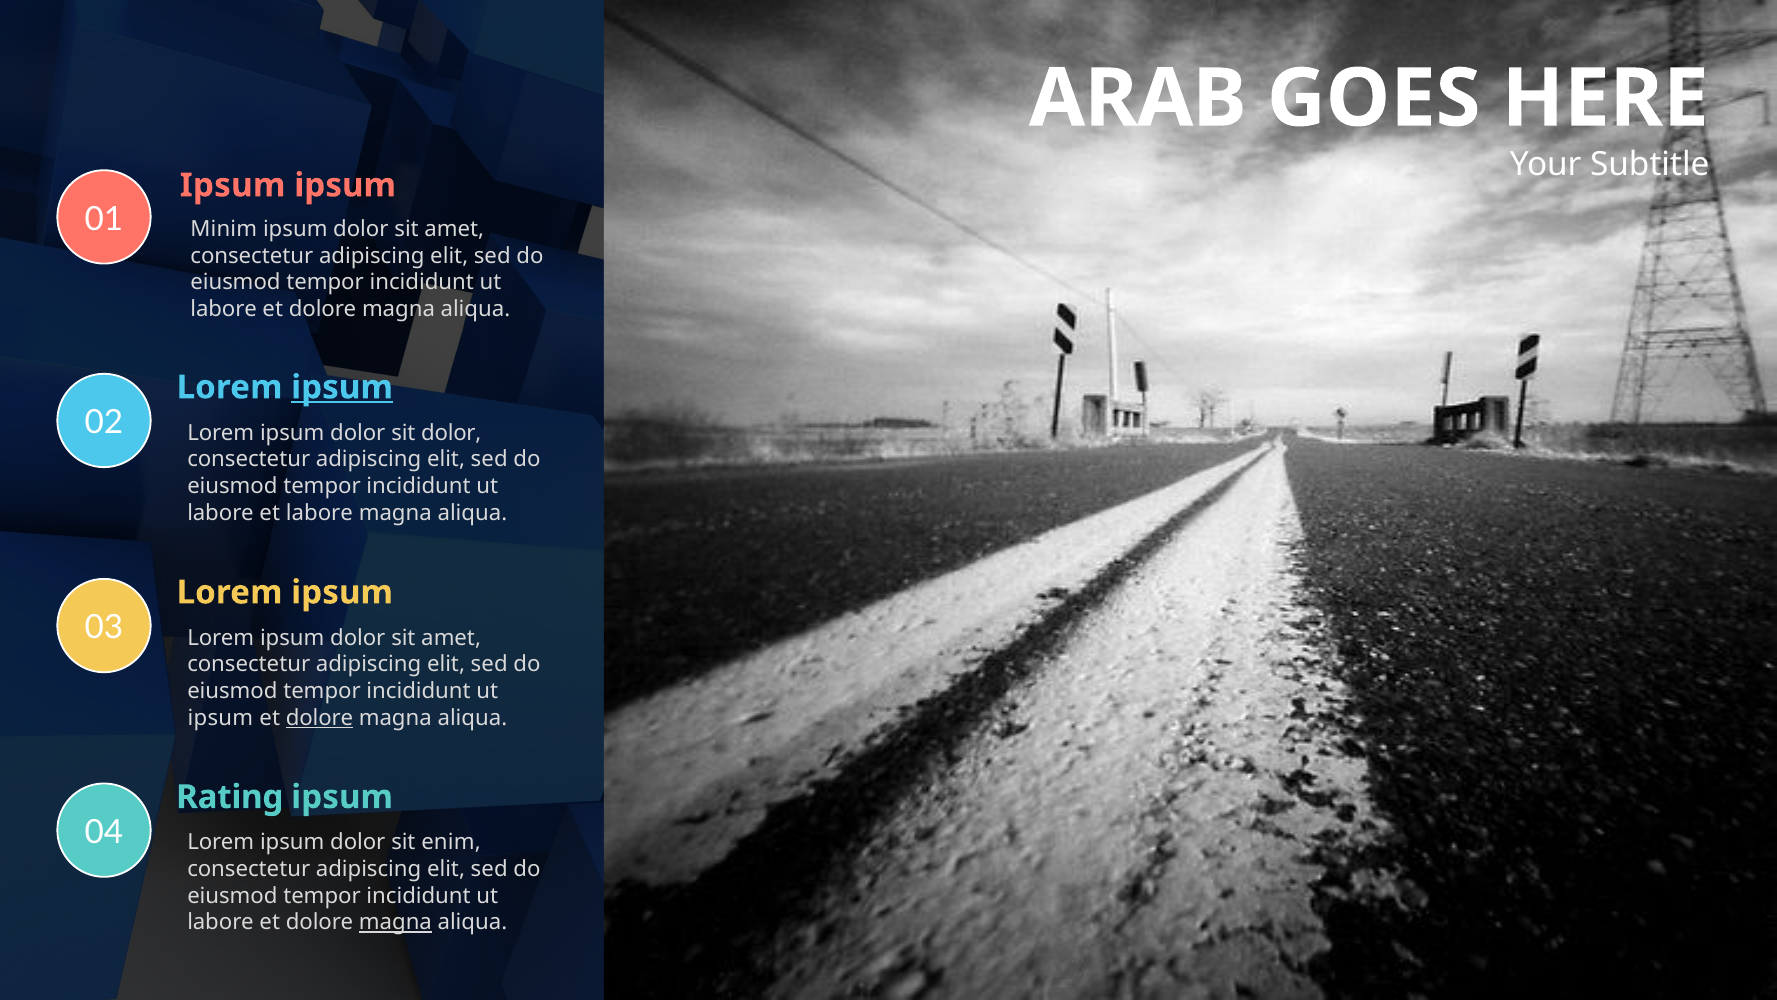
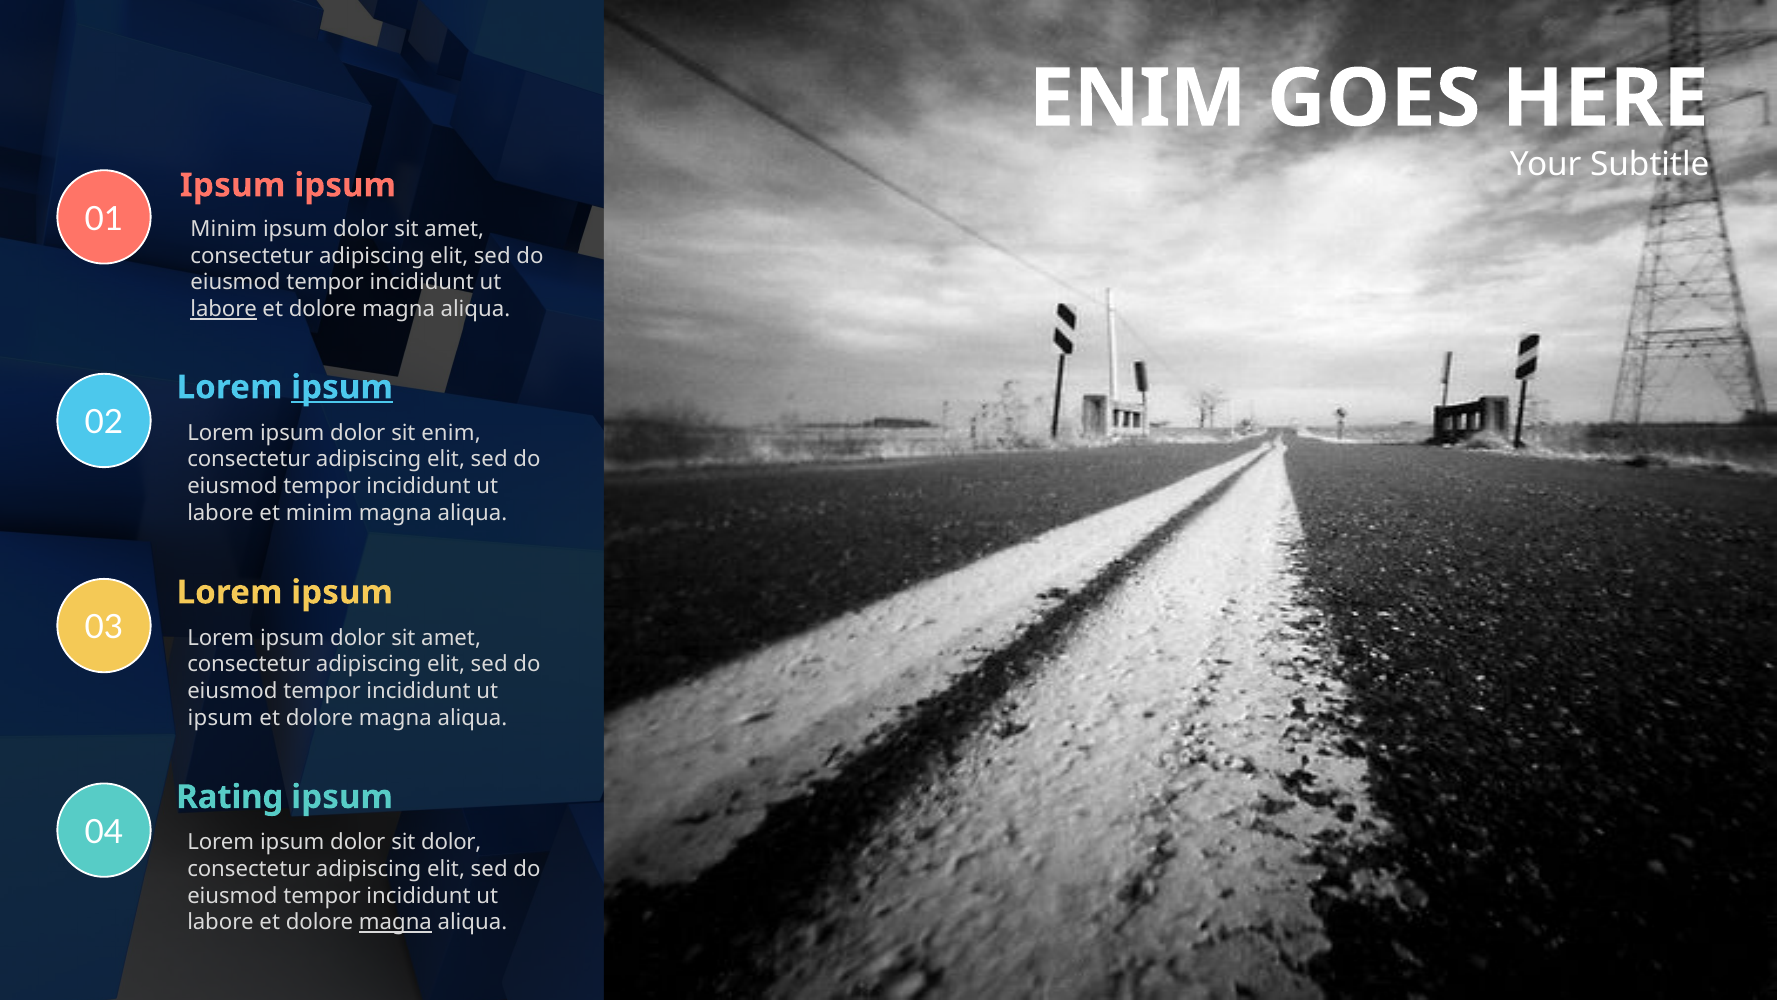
ARAB: ARAB -> ENIM (1138, 99)
labore underline: none -> present (224, 309)
sit dolor: dolor -> enim (451, 433)
et labore: labore -> minim (319, 513)
dolore underline: present -> none (319, 718)
sit enim: enim -> dolor (451, 842)
